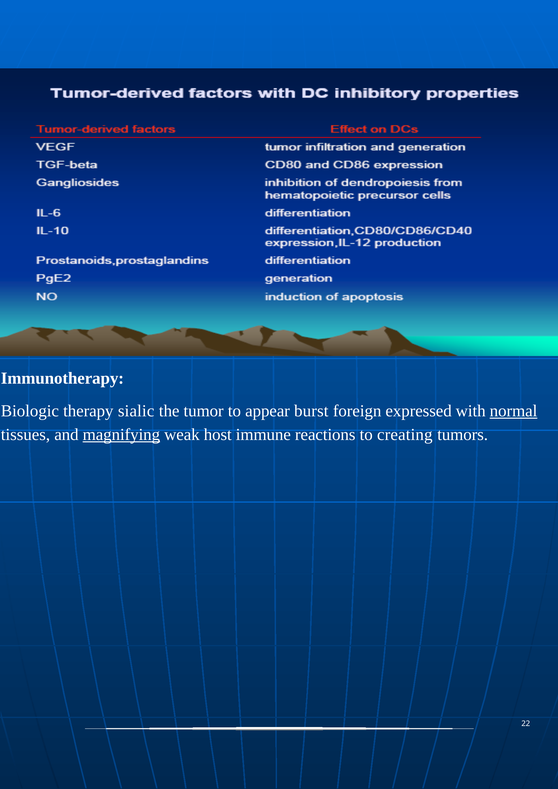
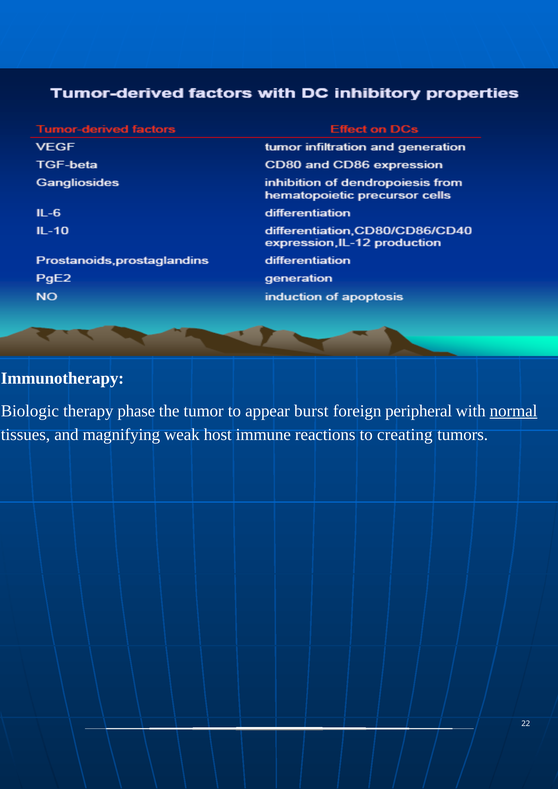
sialic: sialic -> phase (136, 411)
expressed: expressed -> peripheral (419, 411)
magnifying underline: present -> none (121, 435)
